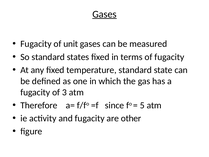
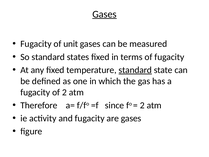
standard underline: none -> present (135, 70)
of 3: 3 -> 2 (64, 92)
5: 5 -> 2 (142, 105)
are other: other -> gases (131, 118)
